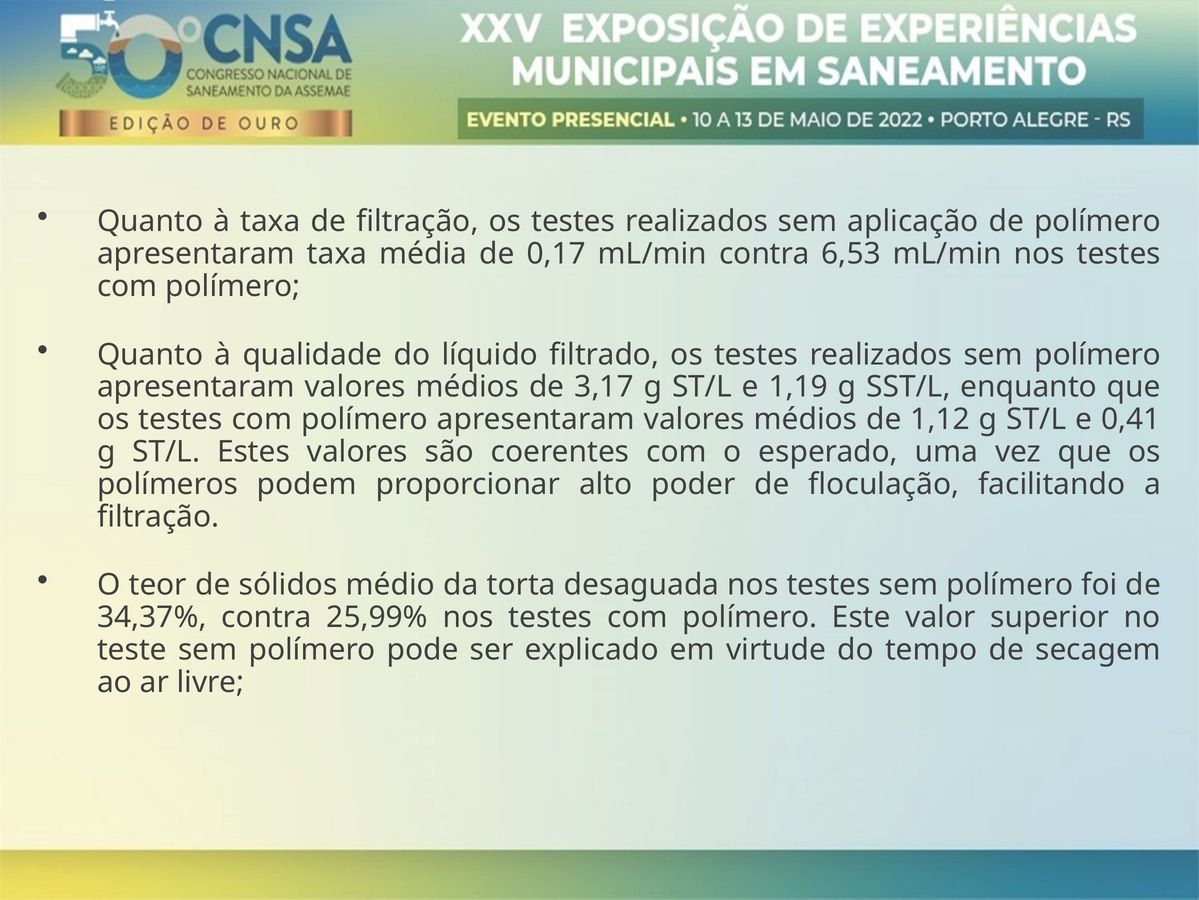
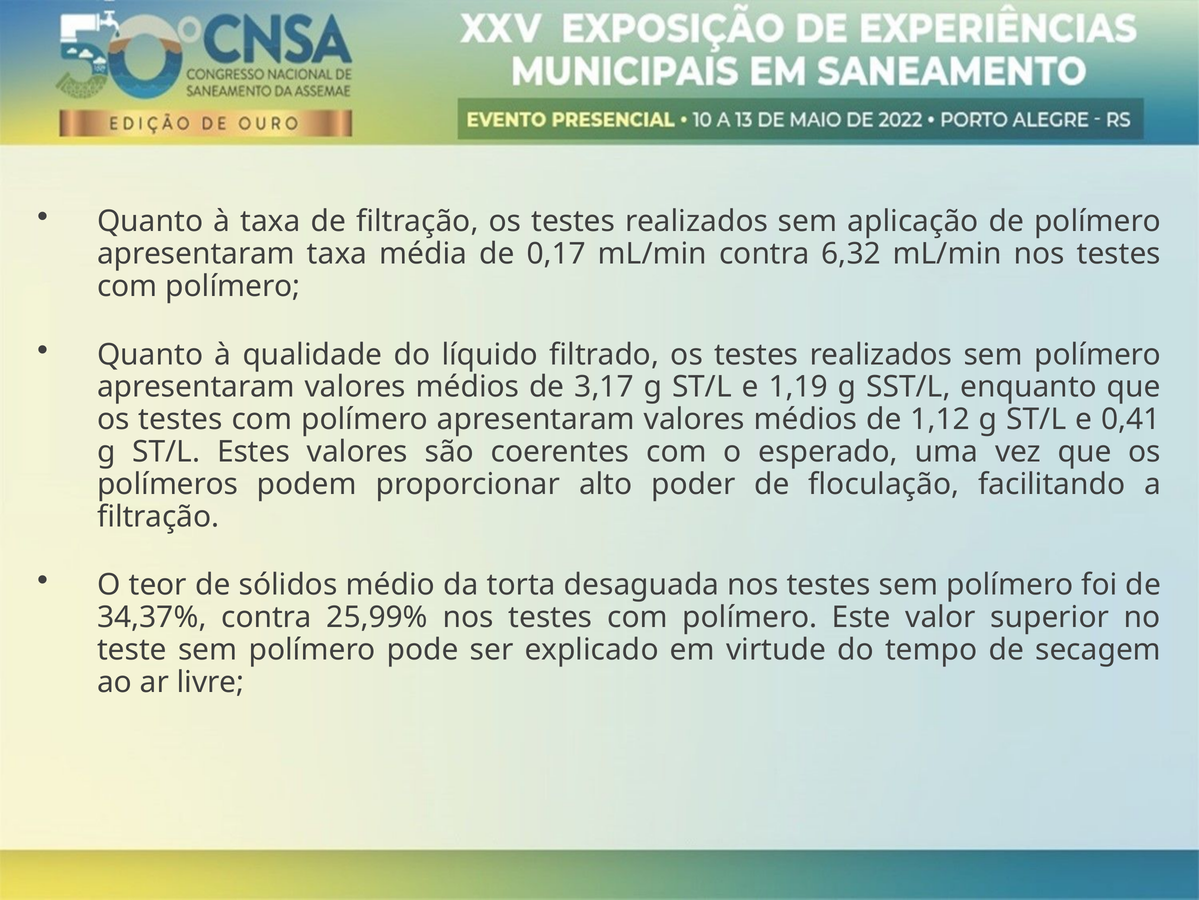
6,53: 6,53 -> 6,32 (851, 254)
